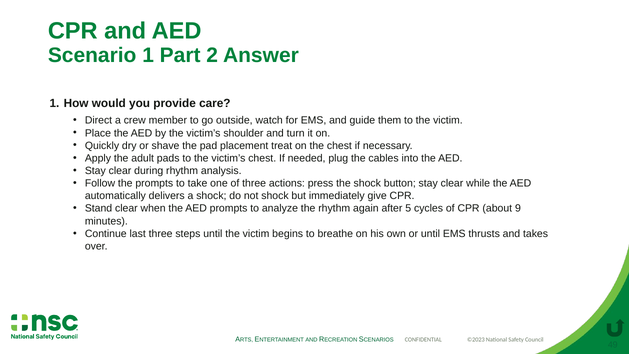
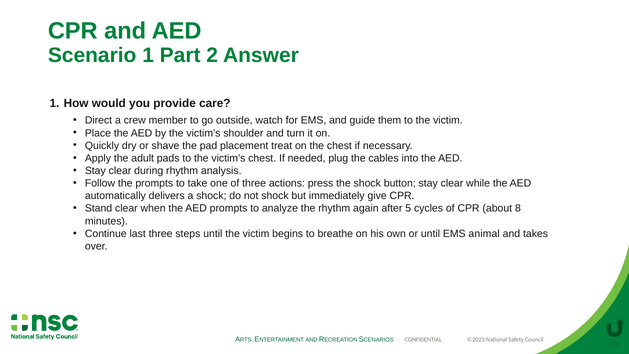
9: 9 -> 8 (518, 208)
thrusts: thrusts -> animal (484, 234)
